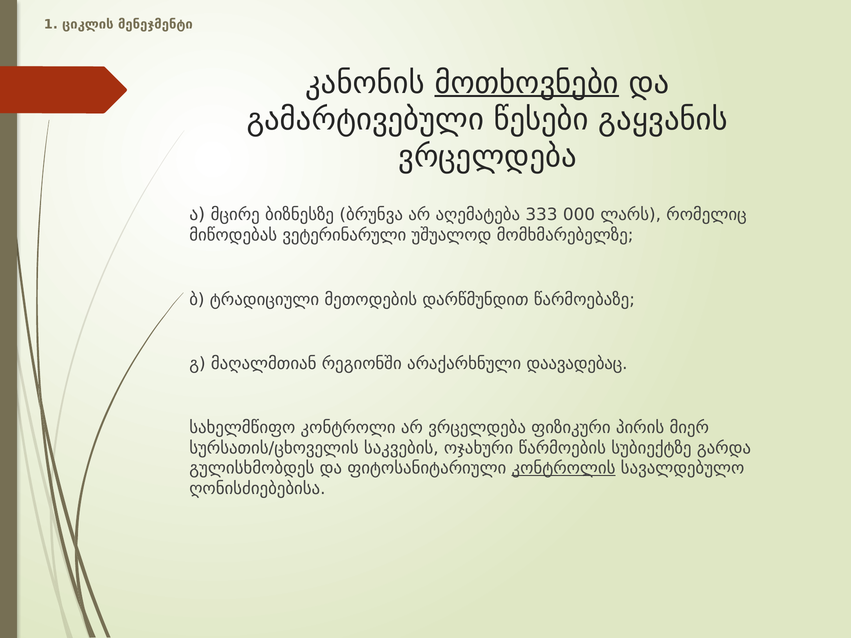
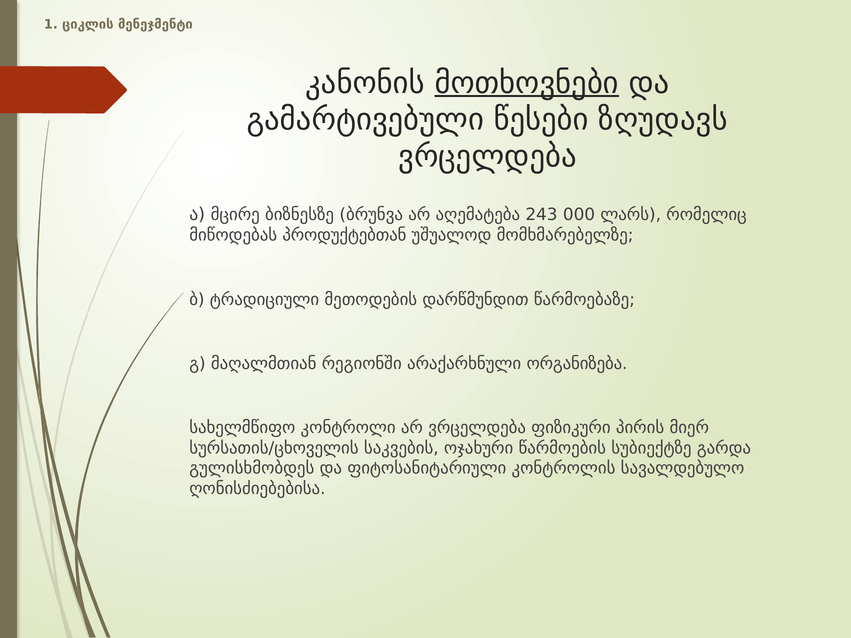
გაყვანის: გაყვანის -> ზღუდავს (663, 120)
333: 333 -> 243 (541, 215)
ვეტერინარული: ვეტერინარული -> პროდუქტებთან (344, 235)
დაავადებაც: დაავადებაც -> ორგანიზება (577, 364)
კონტროლის underline: present -> none (564, 469)
